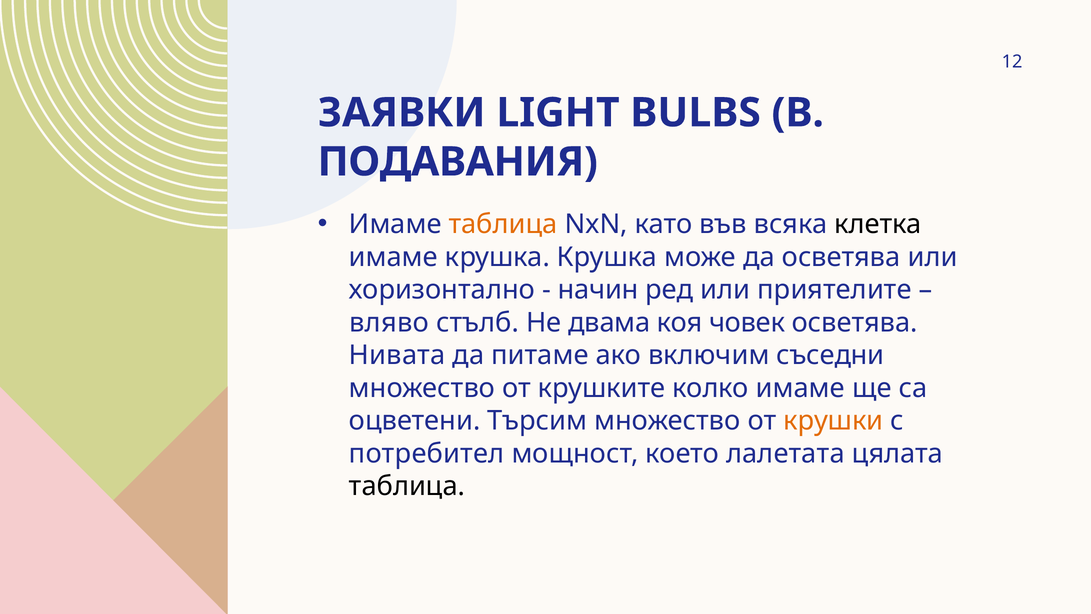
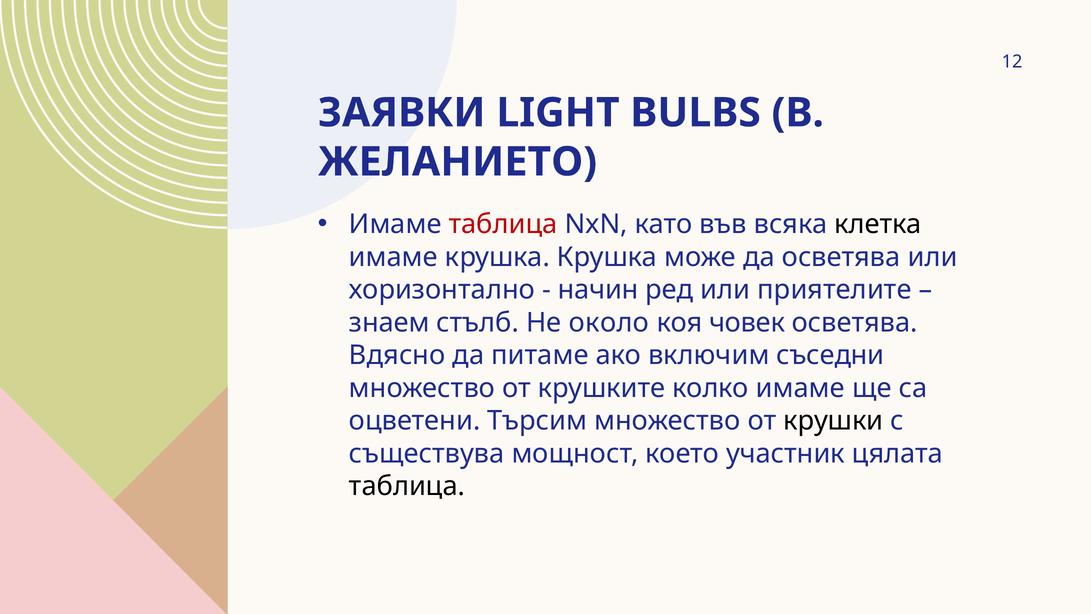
ПОДАВАНИЯ: ПОДАВАНИЯ -> ЖЕЛАНИЕТО (457, 162)
таблица colour: orange -> red (503, 224)
вляво: вляво -> знаем (389, 323)
двама: двама -> около (609, 323)
Нивата: Нивата -> Вдясно (397, 355)
крушки colour: orange -> black (833, 421)
потребител: потребител -> съществува (427, 453)
лалетата: лалетата -> участник (785, 453)
